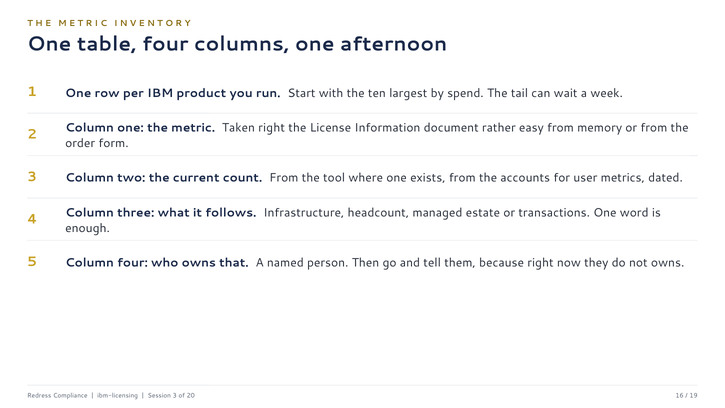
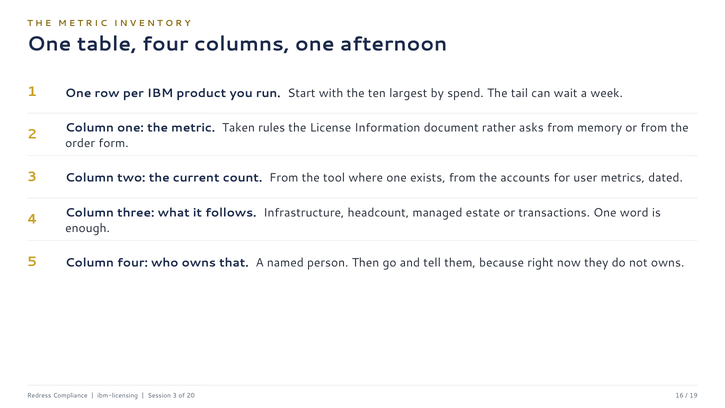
Taken right: right -> rules (272, 128)
easy: easy -> asks (531, 128)
